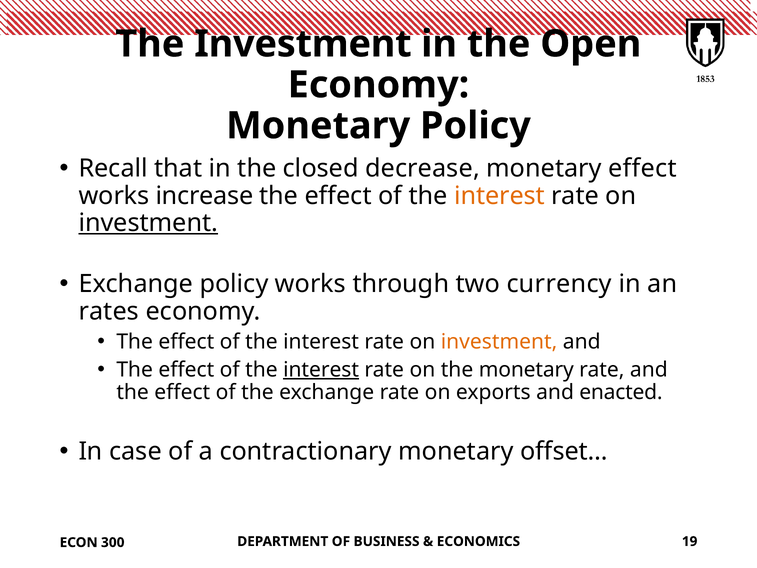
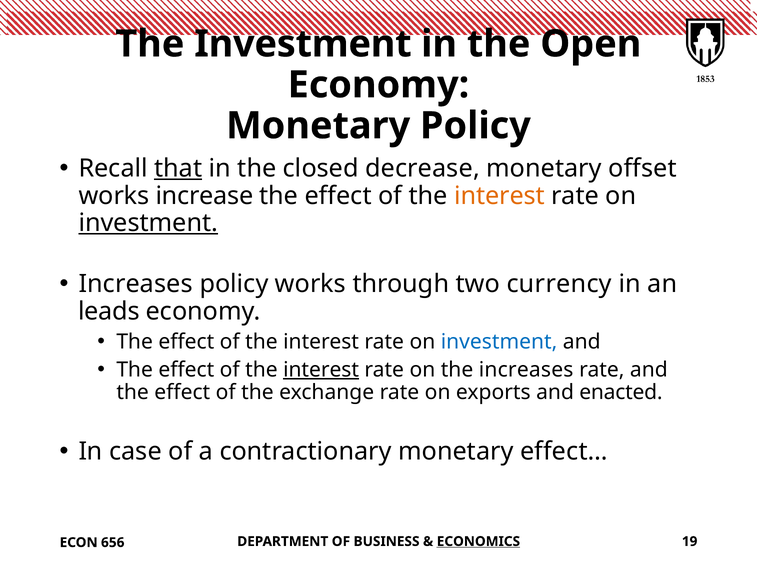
that underline: none -> present (178, 168)
monetary effect: effect -> offset (643, 168)
Exchange: Exchange -> Increases (136, 284)
rates: rates -> leads (109, 311)
investment colour: orange -> blue (499, 342)
the monetary: monetary -> increases (526, 369)
offset…: offset… -> effect… (564, 451)
ECONOMICS underline: none -> present (478, 541)
300: 300 -> 656 (113, 542)
